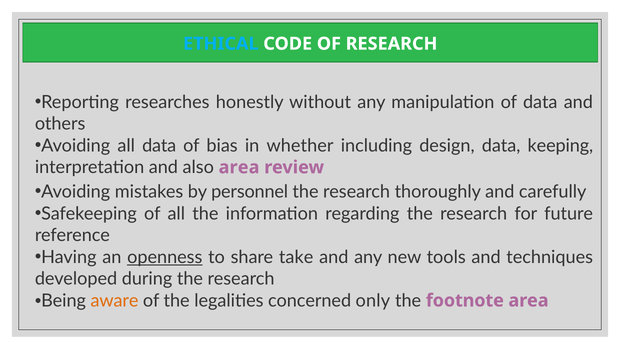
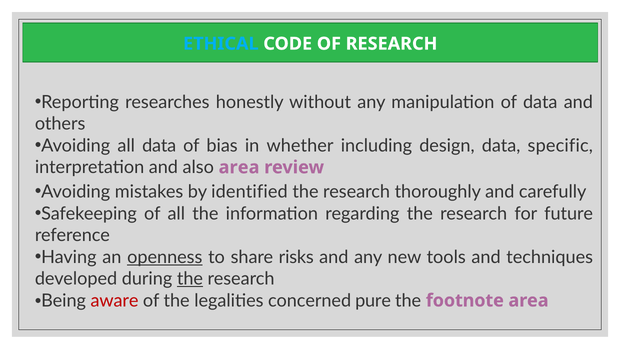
keeping: keeping -> specific (560, 145)
personnel: personnel -> identified (249, 192)
take: take -> risks (296, 257)
the underline: none -> present (190, 279)
aware colour: orange -> red (115, 300)
only: only -> pure (373, 300)
